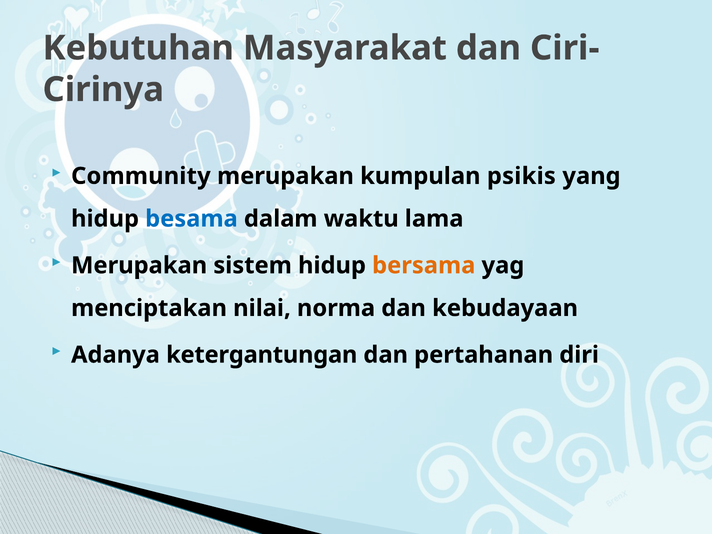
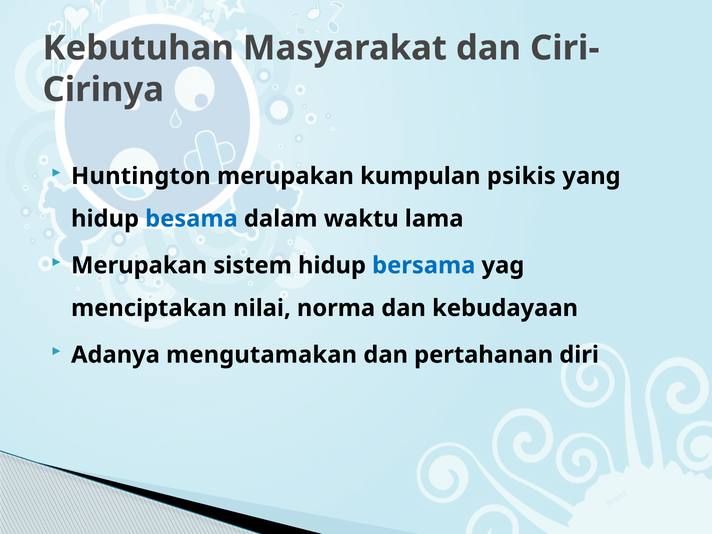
Community: Community -> Huntington (141, 176)
bersama colour: orange -> blue (424, 265)
ketergantungan: ketergantungan -> mengutamakan (262, 355)
